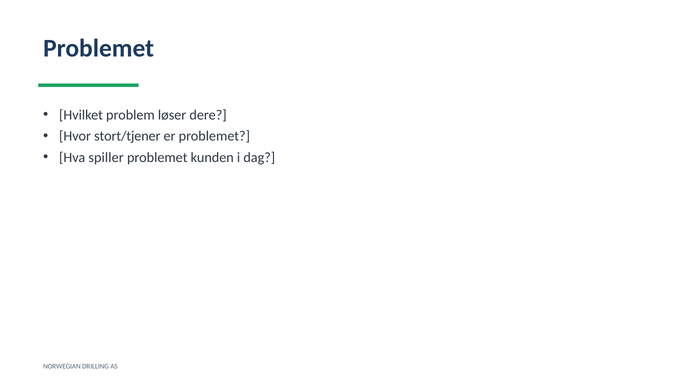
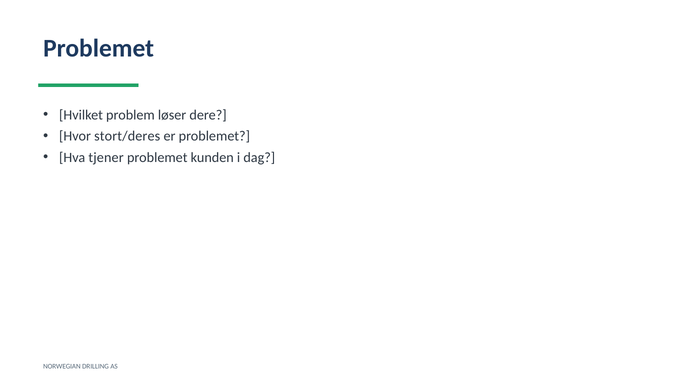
stort/tjener: stort/tjener -> stort/deres (127, 136)
spiller: spiller -> tjener (106, 157)
